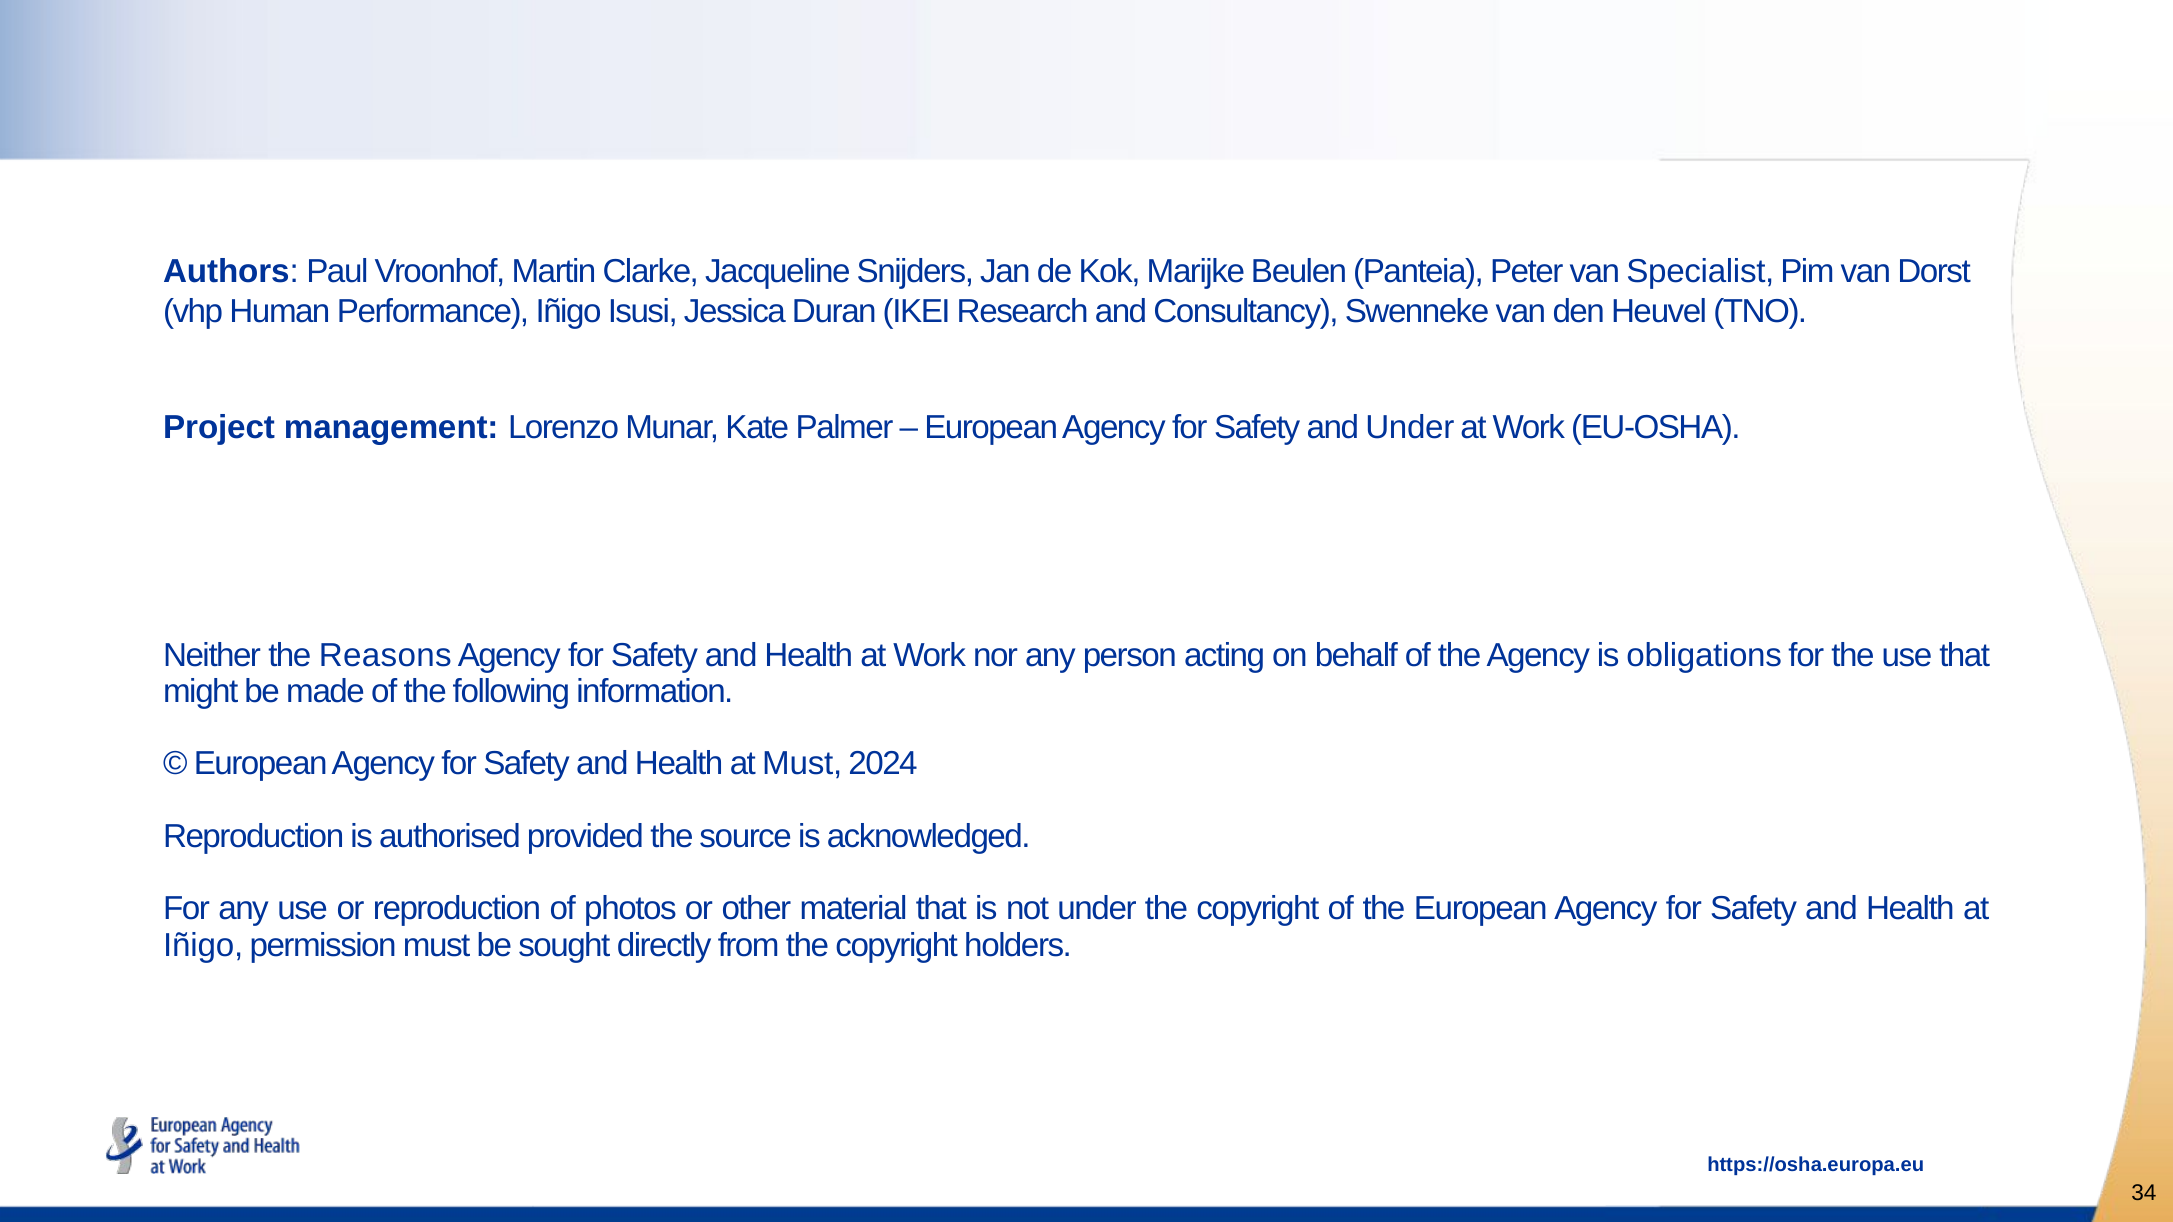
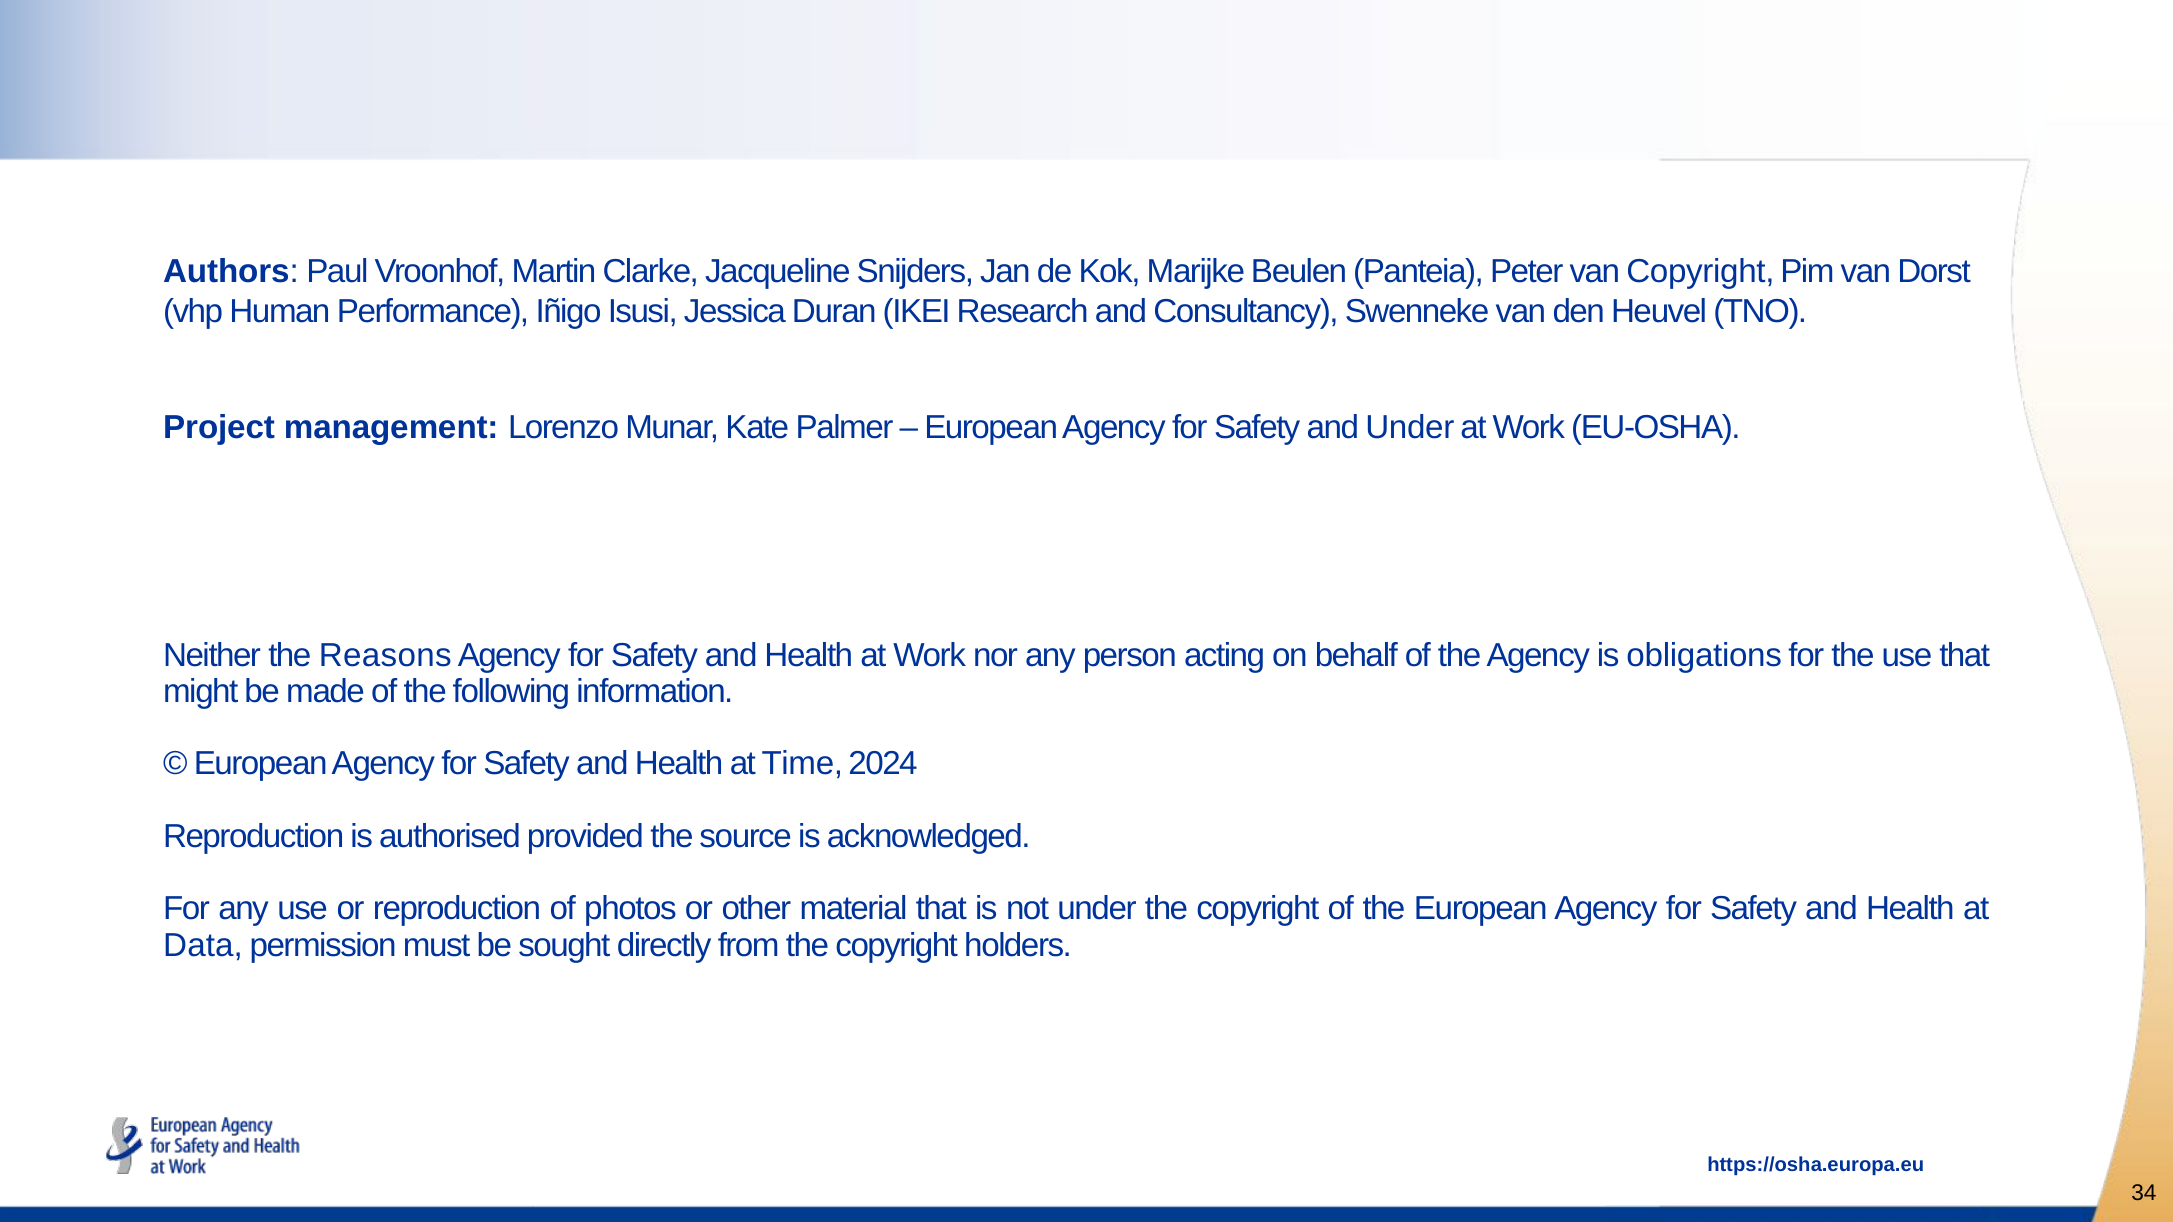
van Specialist: Specialist -> Copyright (1700, 271)
at Must: Must -> Time (802, 764)
Iñigo: Iñigo -> Data (203, 945)
